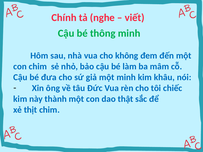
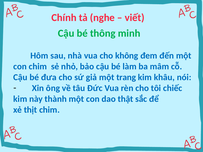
một minh: minh -> trang (126, 77)
